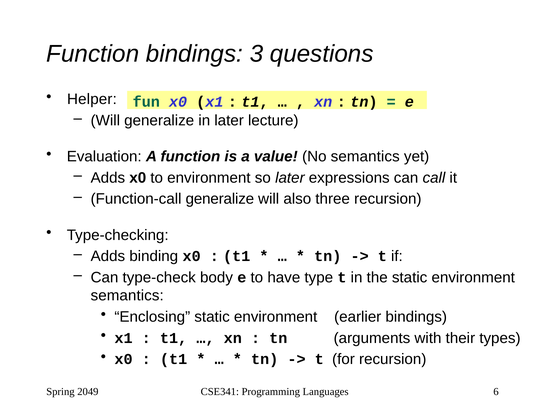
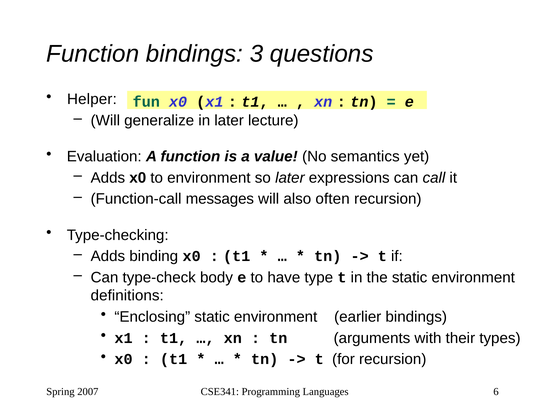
Function-call generalize: generalize -> messages (220, 199)
three: three -> often (333, 199)
semantics: semantics -> definitions (127, 295)
2049: 2049 -> 2007 (88, 391)
